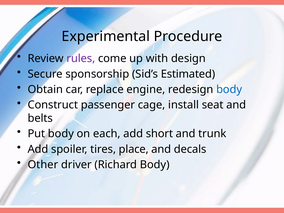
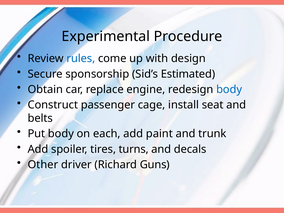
rules colour: purple -> blue (81, 59)
short: short -> paint (159, 134)
place: place -> turns (134, 149)
Richard Body: Body -> Guns (155, 165)
